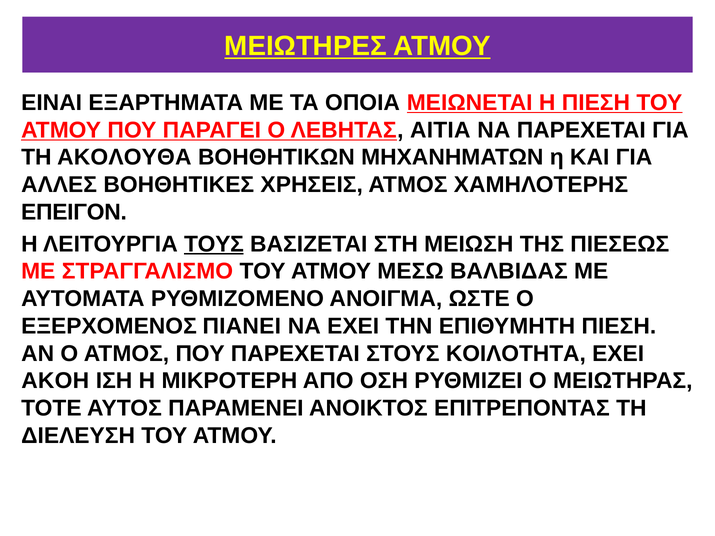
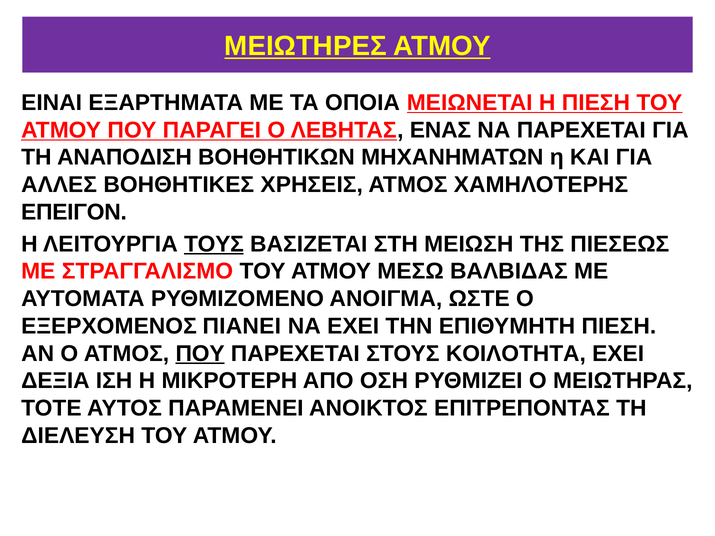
ΑΙΤΙΑ: ΑΙΤΙΑ -> ΕΝΑΣ (440, 130)
ΑΚΟΛΟΥΘΑ: ΑΚΟΛΟΥΘΑ -> ΑΝΑΠΟΔΙΣΗ (125, 157)
ΠΟΥ underline: none -> present (200, 354)
ΑΚΟΗ: ΑΚΟΗ -> ΔΕΞΙΑ (55, 381)
